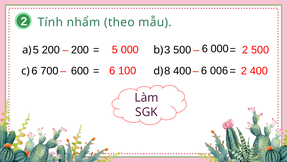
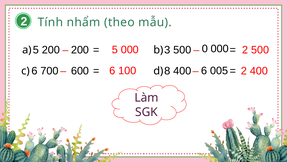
000 6: 6 -> 0 (205, 49)
006: 006 -> 005 (219, 70)
